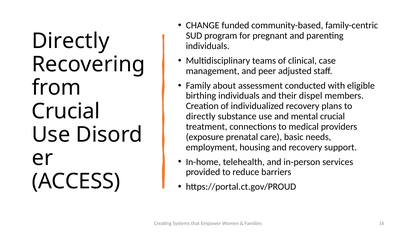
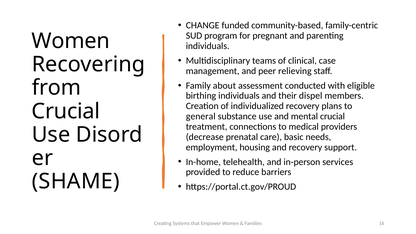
Directly: Directly -> Women (71, 41)
adjusted: adjusted -> relieving (295, 71)
directly: directly -> general (201, 116)
exposure: exposure -> decrease (205, 137)
ACCESS: ACCESS -> SHAME (76, 181)
